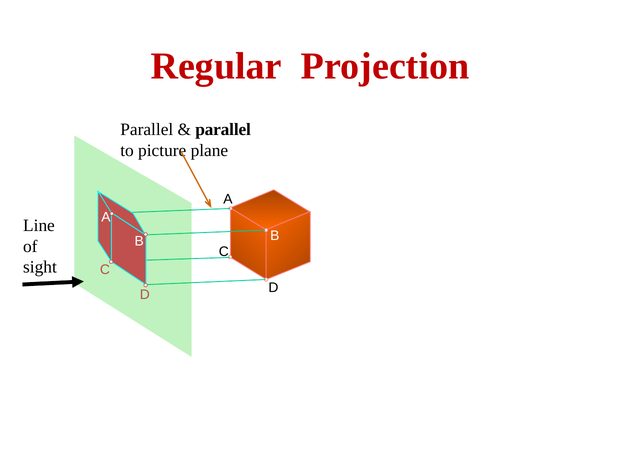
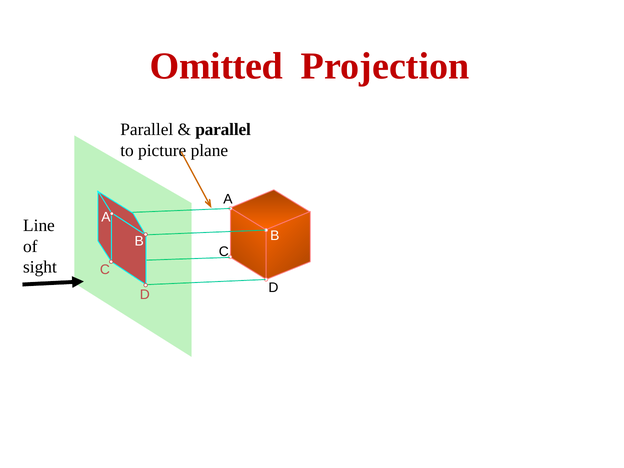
Regular: Regular -> Omitted (216, 66)
